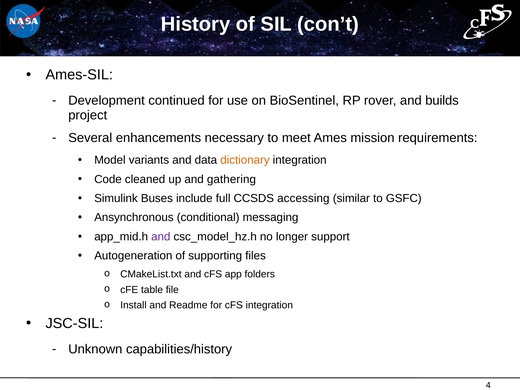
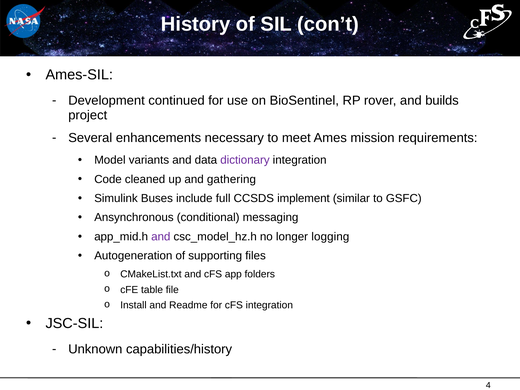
dictionary colour: orange -> purple (245, 160)
accessing: accessing -> implement (303, 198)
support: support -> logging (330, 237)
